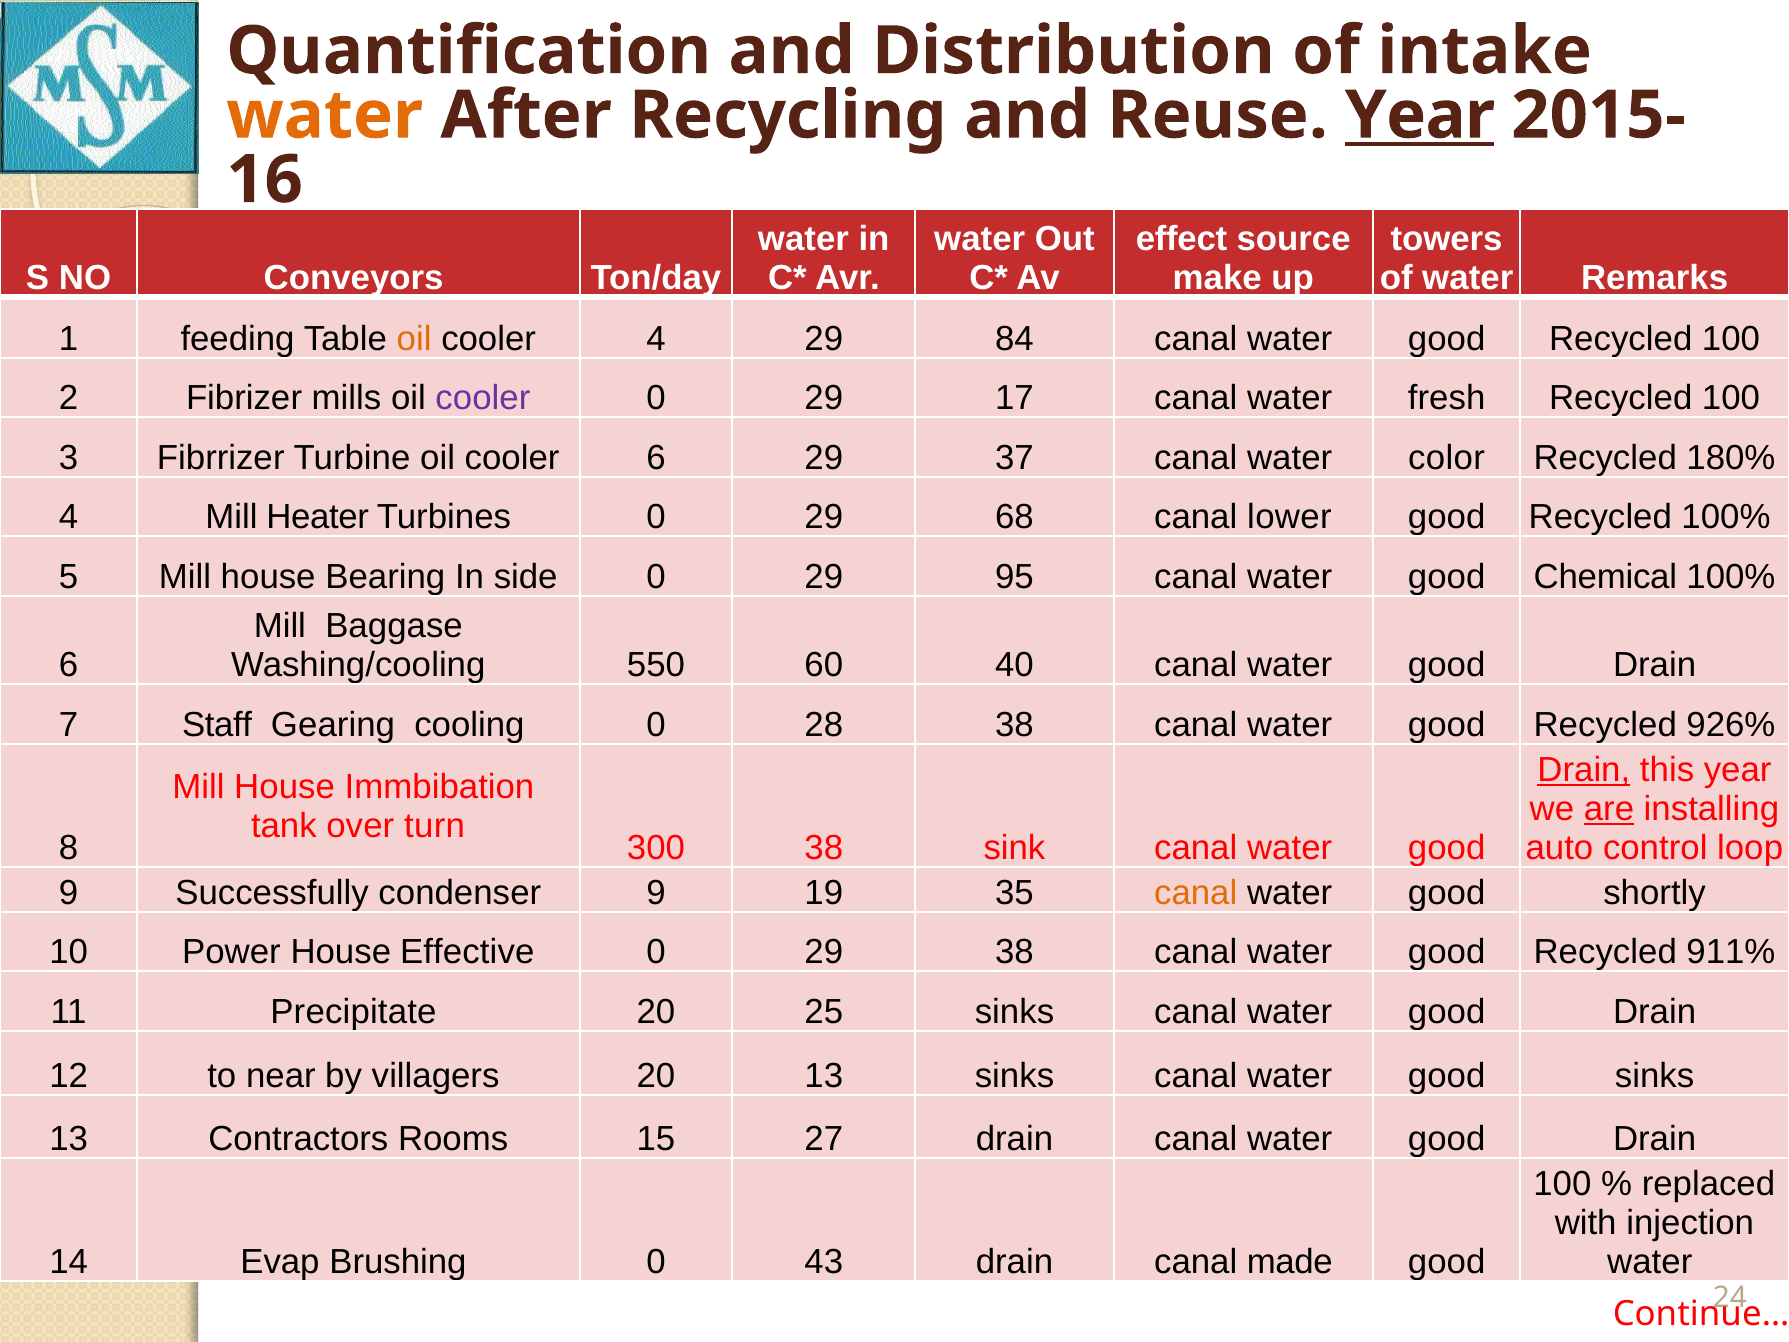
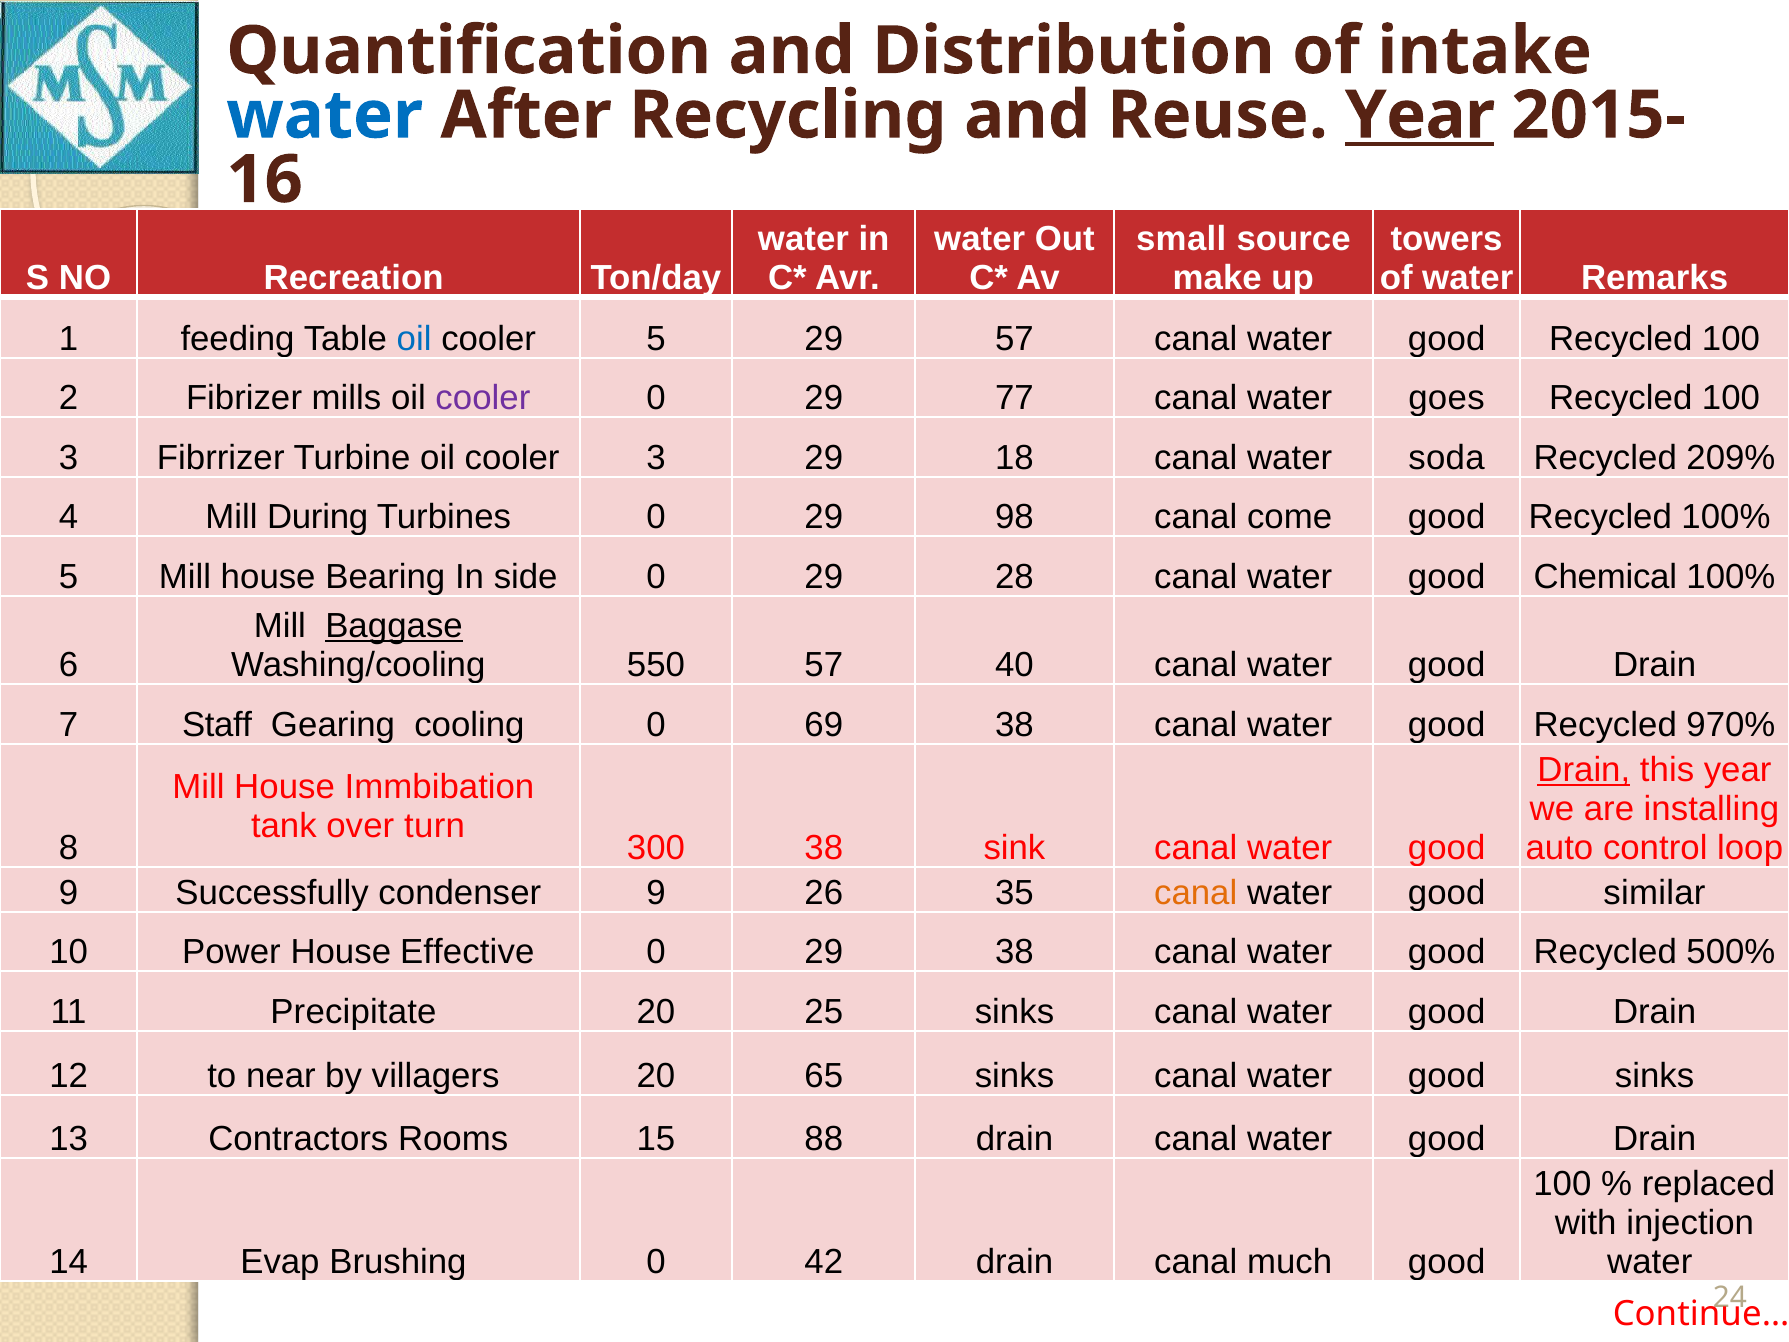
water colour: orange -> blue (325, 115)
effect: effect -> small (1181, 239)
Conveyors: Conveyors -> Recreation (354, 278)
oil colour: orange -> blue (414, 339)
cooler 4: 4 -> 5 (656, 339)
29 84: 84 -> 57 (1014, 339)
17: 17 -> 77 (1014, 398)
fresh: fresh -> goes (1447, 398)
cooler 6: 6 -> 3 (656, 458)
37: 37 -> 18 (1014, 458)
color: color -> soda (1447, 458)
180%: 180% -> 209% (1731, 458)
Heater: Heater -> During (318, 517)
68: 68 -> 98 (1014, 517)
lower: lower -> come (1290, 517)
95: 95 -> 28 (1014, 577)
Baggase underline: none -> present (394, 626)
550 60: 60 -> 57 (824, 665)
28: 28 -> 69 (824, 725)
926%: 926% -> 970% (1731, 725)
are underline: present -> none (1609, 809)
19: 19 -> 26 (824, 893)
shortly: shortly -> similar (1654, 893)
911%: 911% -> 500% (1731, 952)
20 13: 13 -> 65 (824, 1076)
27: 27 -> 88 (824, 1139)
43: 43 -> 42 (824, 1262)
made: made -> much (1290, 1262)
